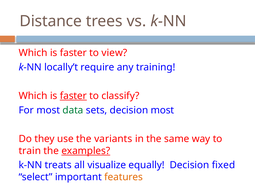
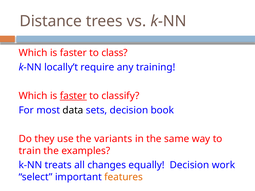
view: view -> class (115, 53)
data colour: green -> black (73, 110)
decision most: most -> book (162, 110)
examples underline: present -> none (86, 151)
visualize: visualize -> changes (107, 165)
fixed: fixed -> work (224, 165)
